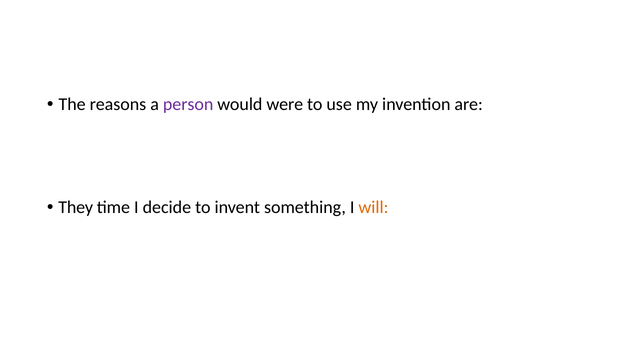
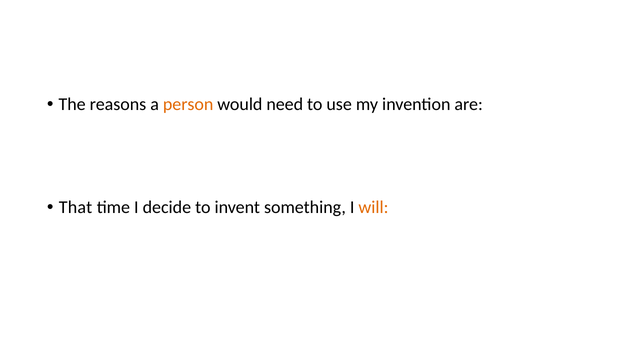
person colour: purple -> orange (188, 104)
were: were -> need (285, 104)
They: They -> That (76, 208)
